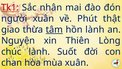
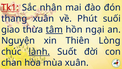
người: người -> thang (14, 18)
thật: thật -> suối (112, 18)
hồn lành: lành -> ngại (95, 29)
lành underline: none -> present (39, 51)
